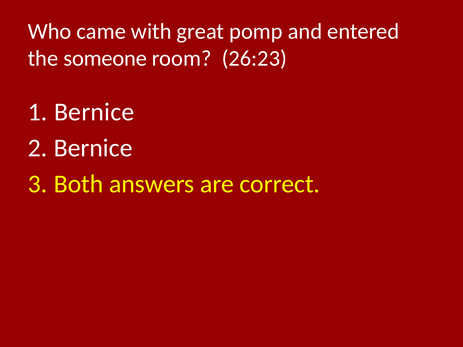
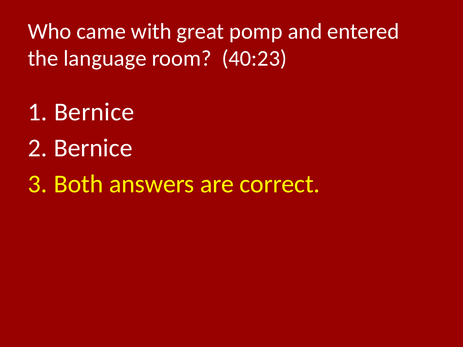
someone: someone -> language (105, 58)
26:23: 26:23 -> 40:23 (254, 58)
